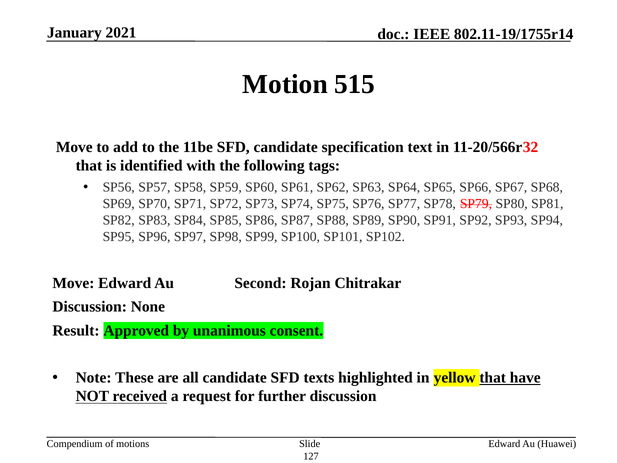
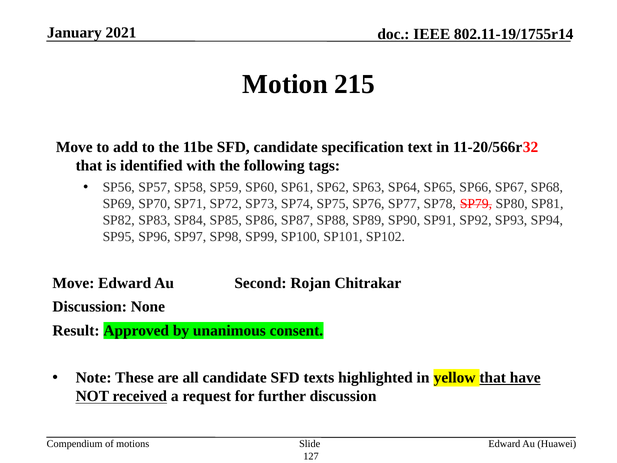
515: 515 -> 215 (355, 84)
